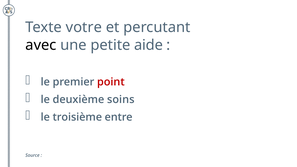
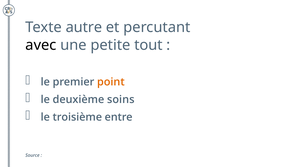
votre: votre -> autre (84, 27)
aide: aide -> tout (148, 45)
point colour: red -> orange (111, 82)
